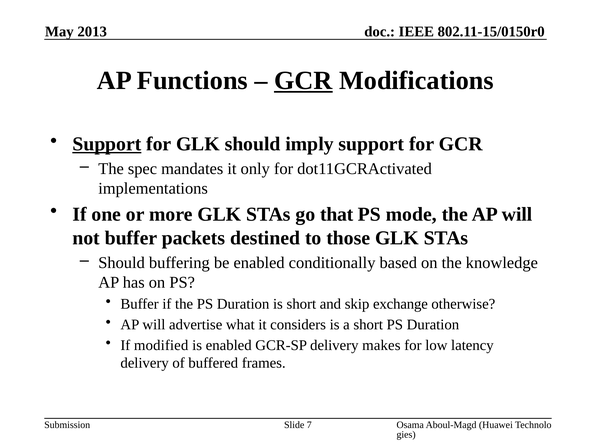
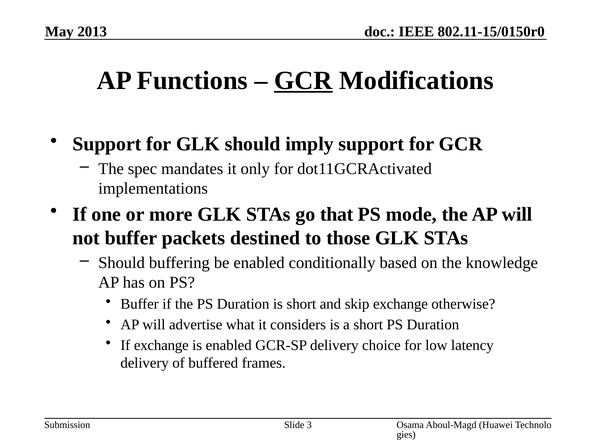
Support underline: present -> none (107, 144)
If modified: modified -> exchange (161, 345)
makes: makes -> choice (381, 345)
7: 7 -> 3 (309, 425)
